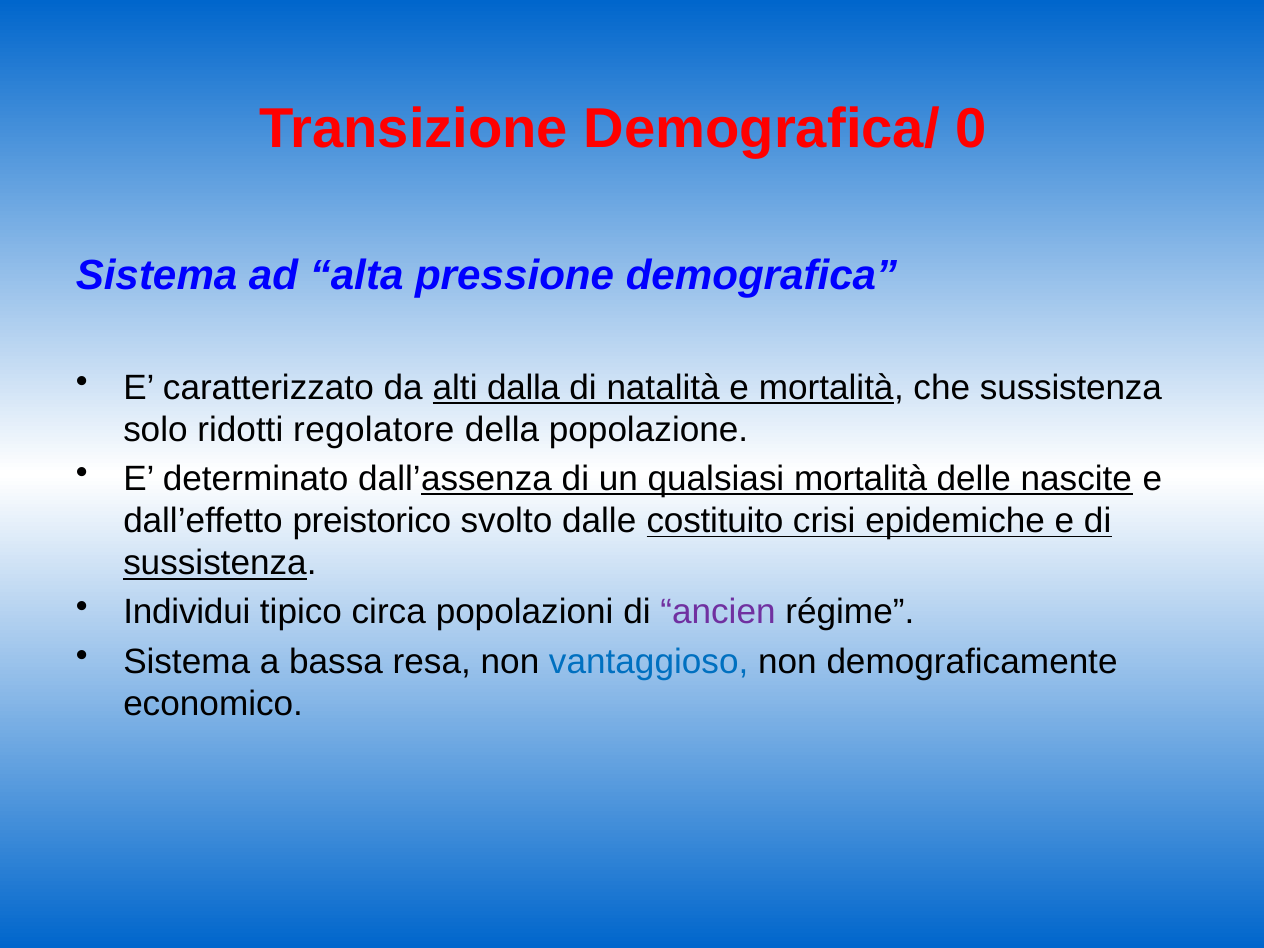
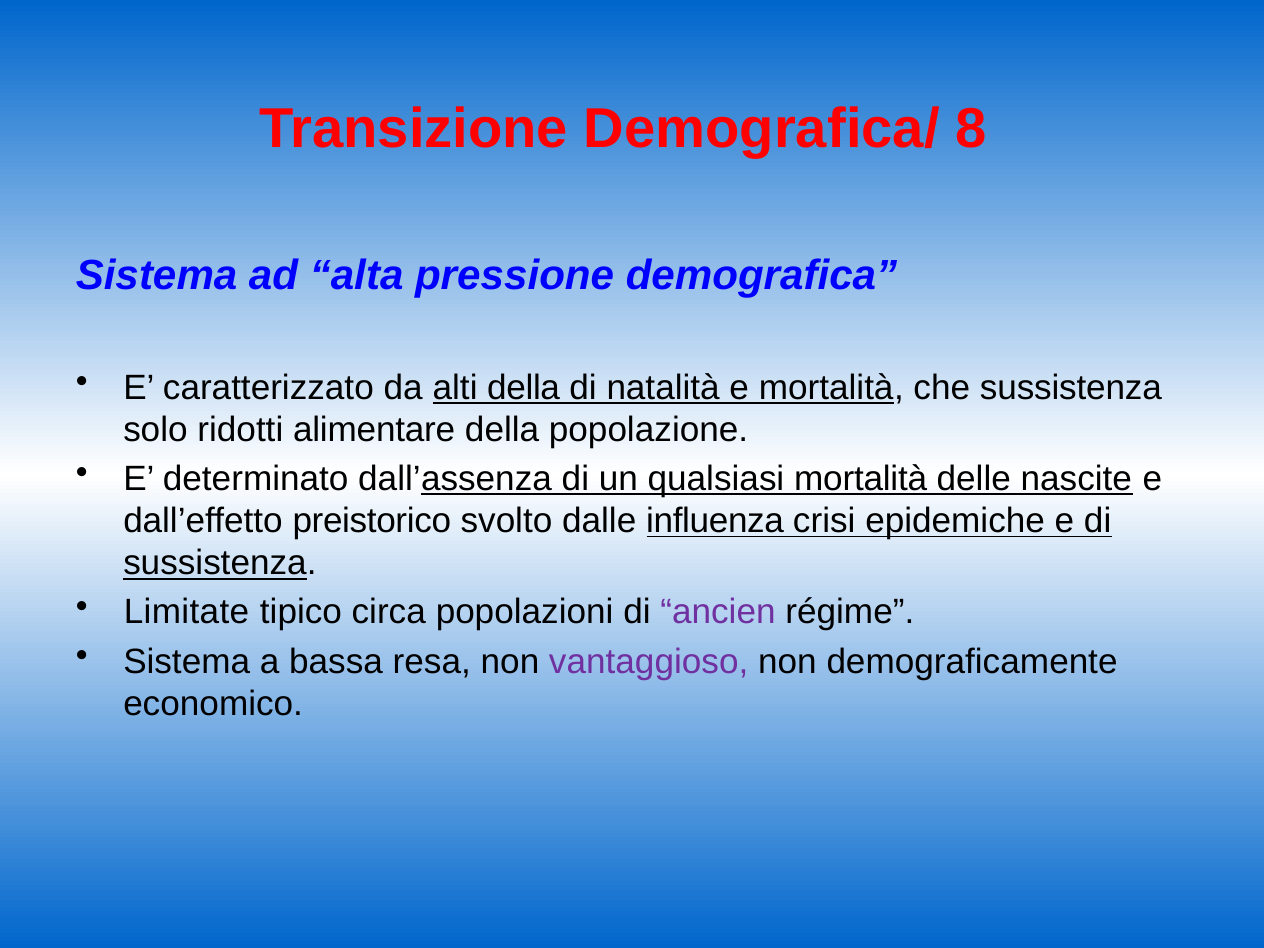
0: 0 -> 8 (971, 129)
alti dalla: dalla -> della (524, 388)
regolatore: regolatore -> alimentare (374, 430)
costituito: costituito -> influenza (715, 521)
Individui: Individui -> Limitate (187, 612)
vantaggioso colour: blue -> purple (649, 662)
